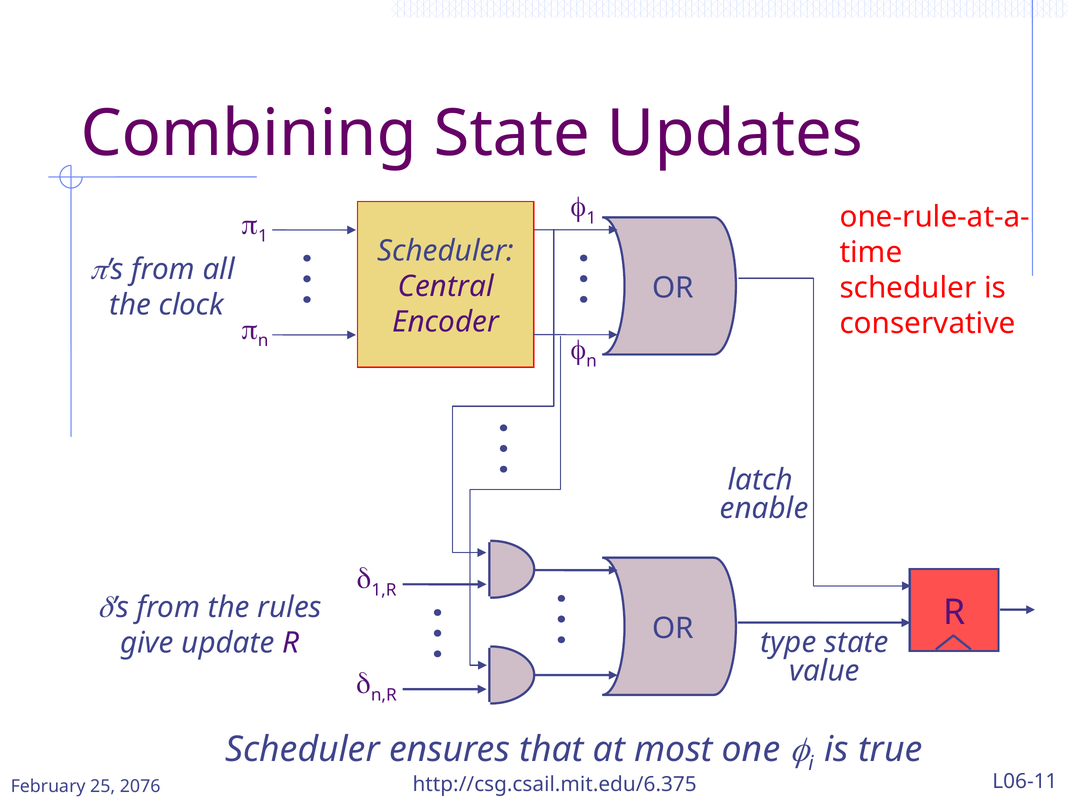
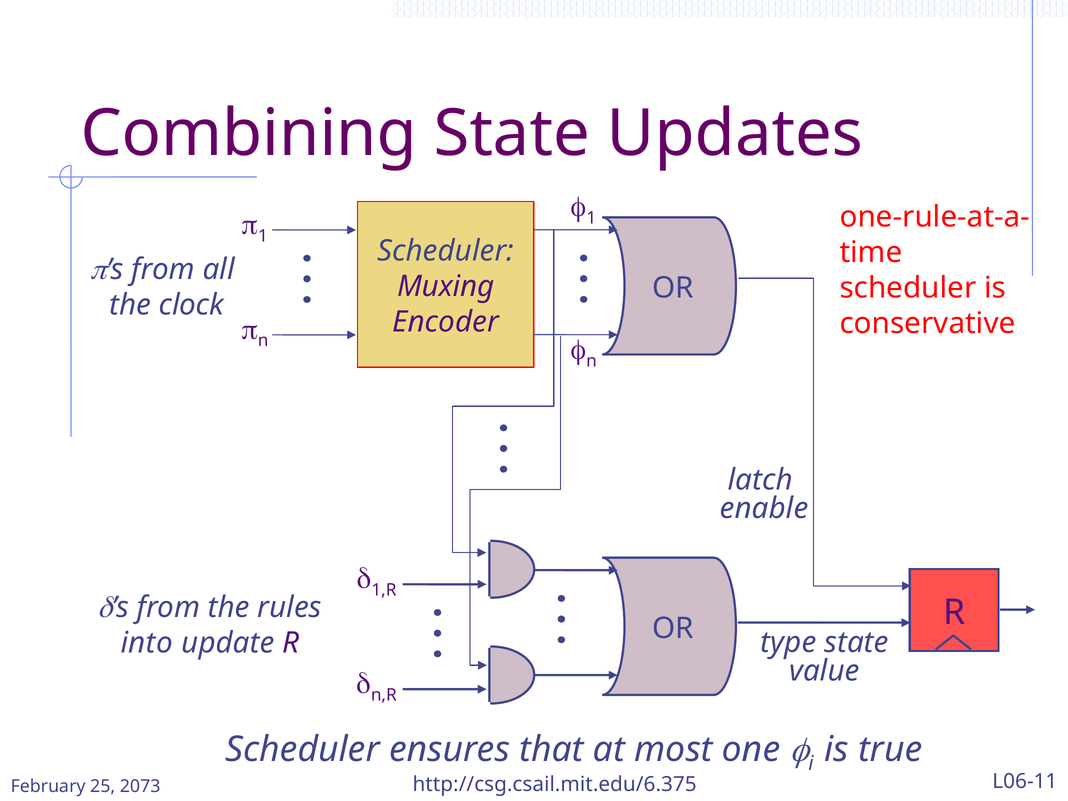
Central: Central -> Muxing (446, 286)
give: give -> into (147, 643)
2076: 2076 -> 2073 (140, 786)
